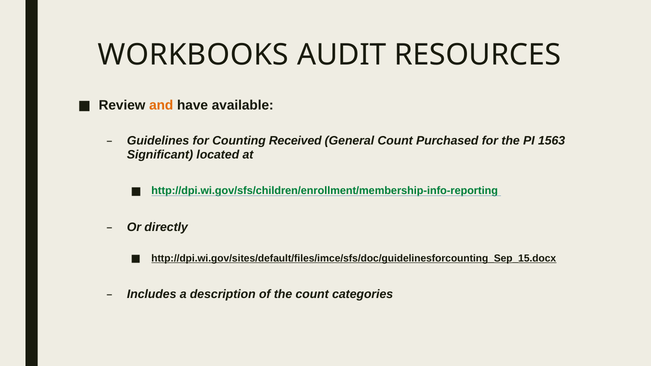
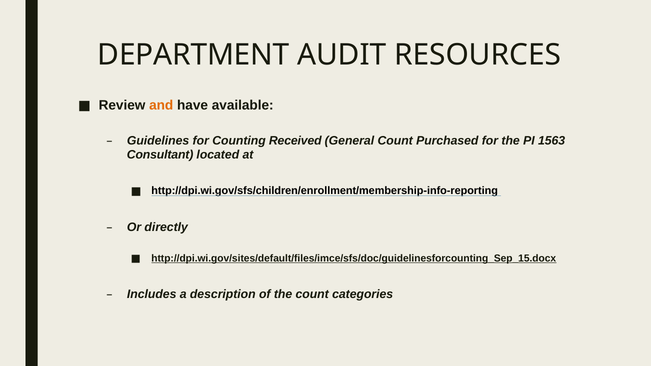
WORKBOOKS: WORKBOOKS -> DEPARTMENT (193, 55)
Significant: Significant -> Consultant (160, 155)
http://dpi.wi.gov/sfs/children/enrollment/membership-info-reporting colour: green -> black (325, 191)
